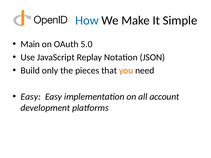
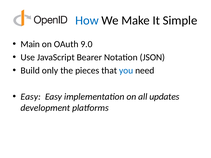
5.0: 5.0 -> 9.0 (87, 44)
Replay: Replay -> Bearer (89, 57)
you colour: orange -> blue (126, 71)
account: account -> updates (164, 97)
